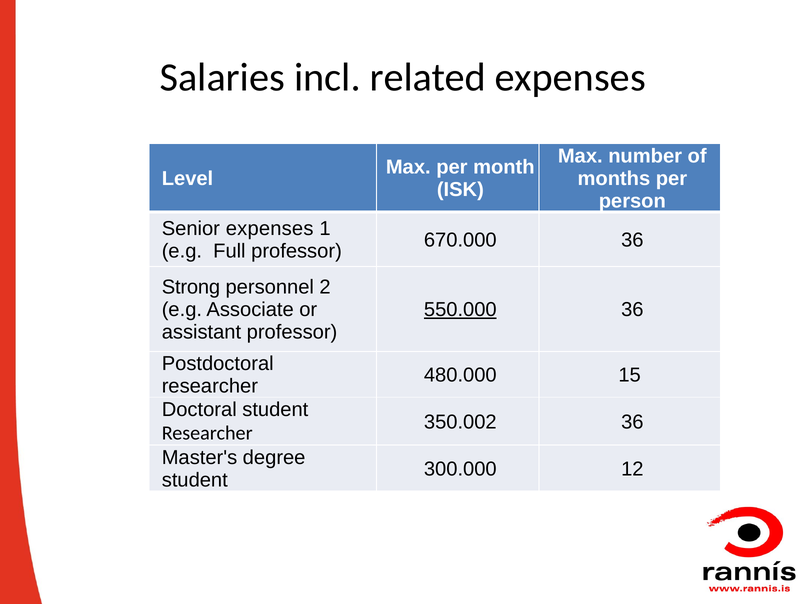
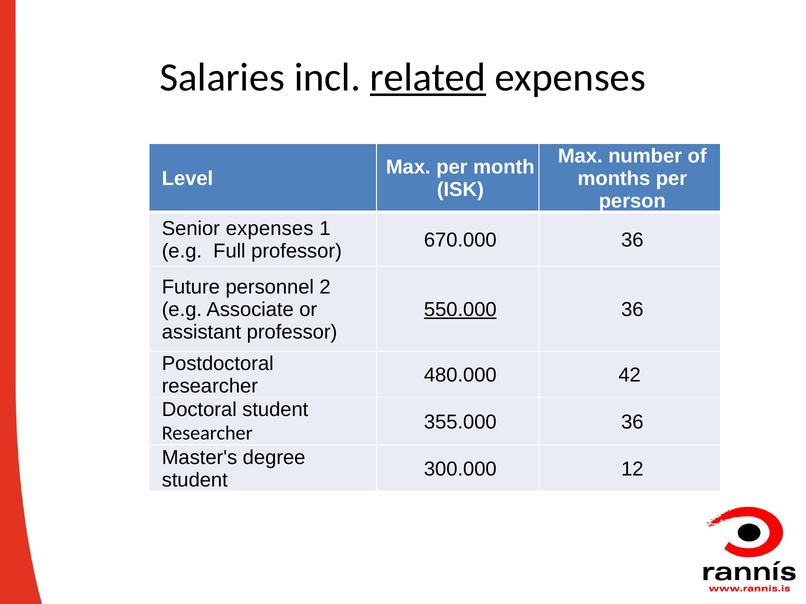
related underline: none -> present (428, 77)
Strong: Strong -> Future (191, 287)
15: 15 -> 42 (630, 375)
350.002: 350.002 -> 355.000 (460, 422)
